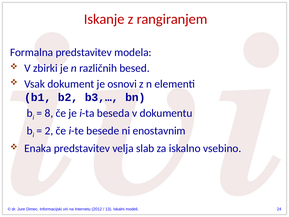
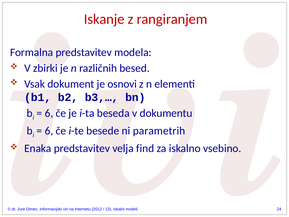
8: 8 -> 6 (49, 113)
2: 2 -> 6 (49, 131)
enostavnim: enostavnim -> parametrih (159, 131)
slab: slab -> find (145, 148)
